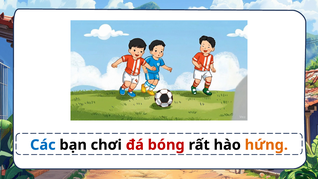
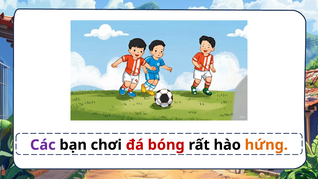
Các colour: blue -> purple (43, 145)
